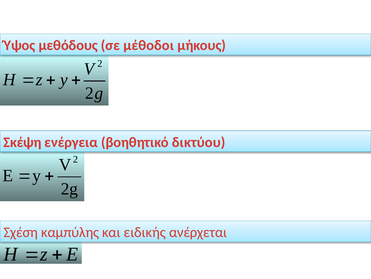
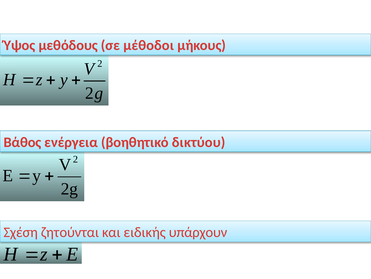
Σκέψη: Σκέψη -> Βάθος (22, 142)
καμπύλης: καμπύλης -> ζητούνται (70, 232)
ανέρχεται: ανέρχεται -> υπάρχουν (198, 232)
